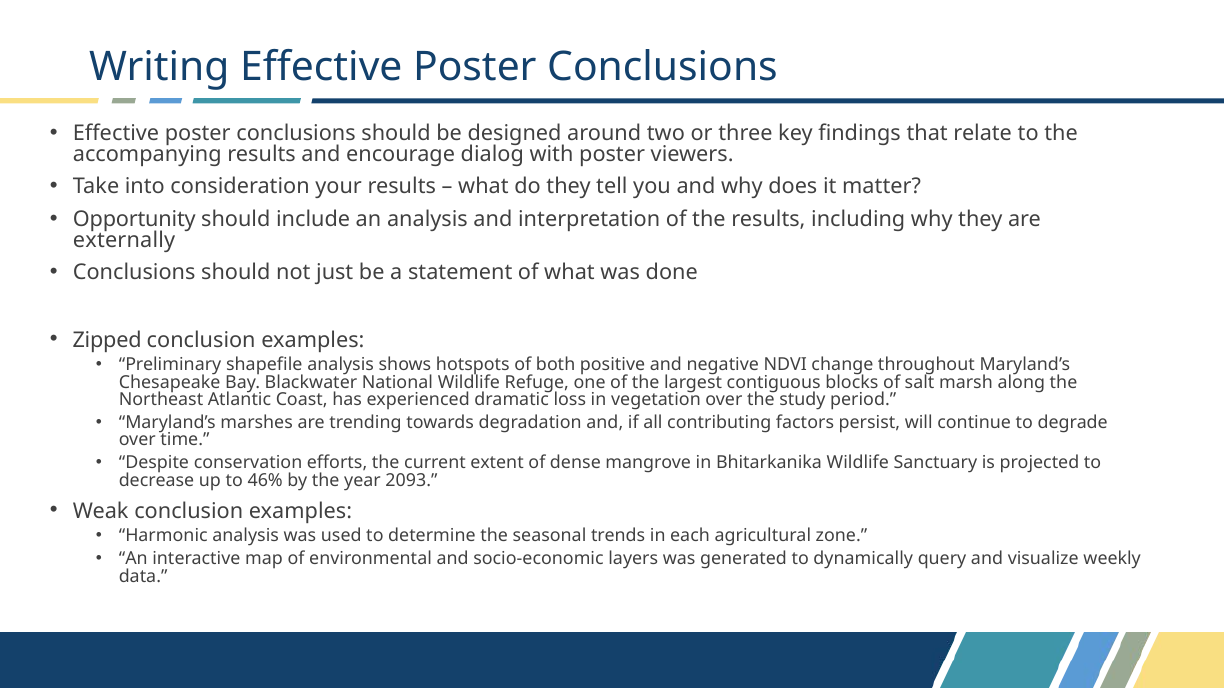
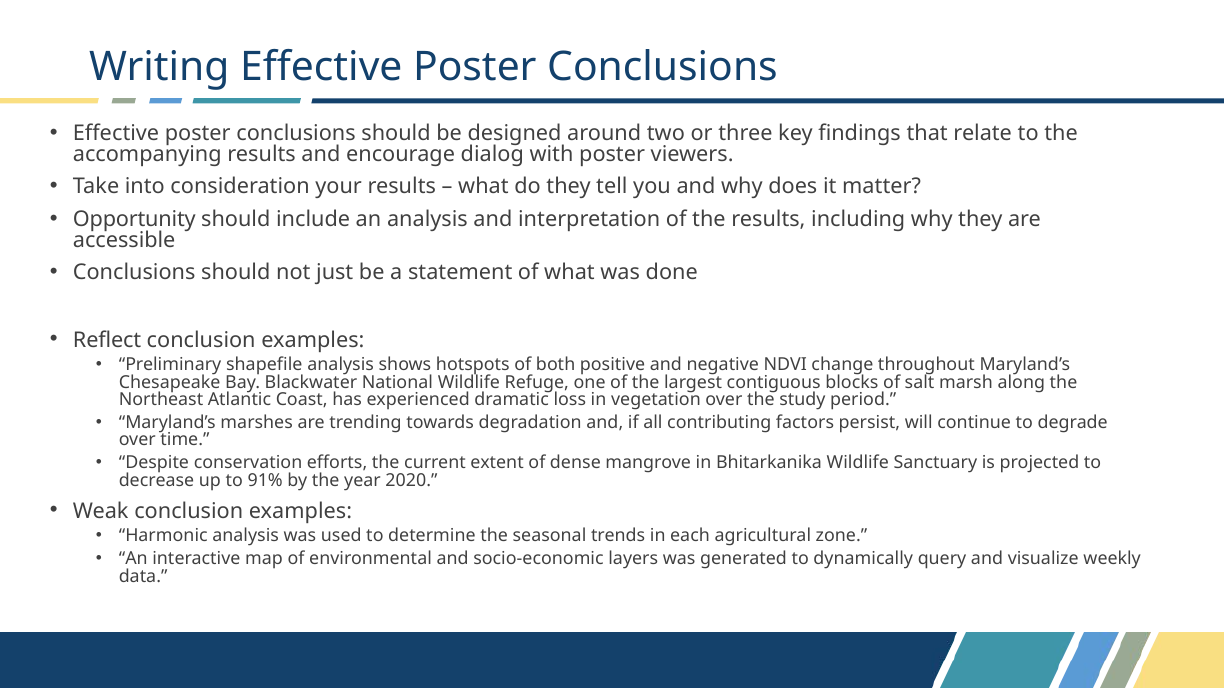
externally: externally -> accessible (124, 240)
Zipped: Zipped -> Reflect (107, 340)
46%: 46% -> 91% (265, 481)
2093: 2093 -> 2020 (411, 481)
